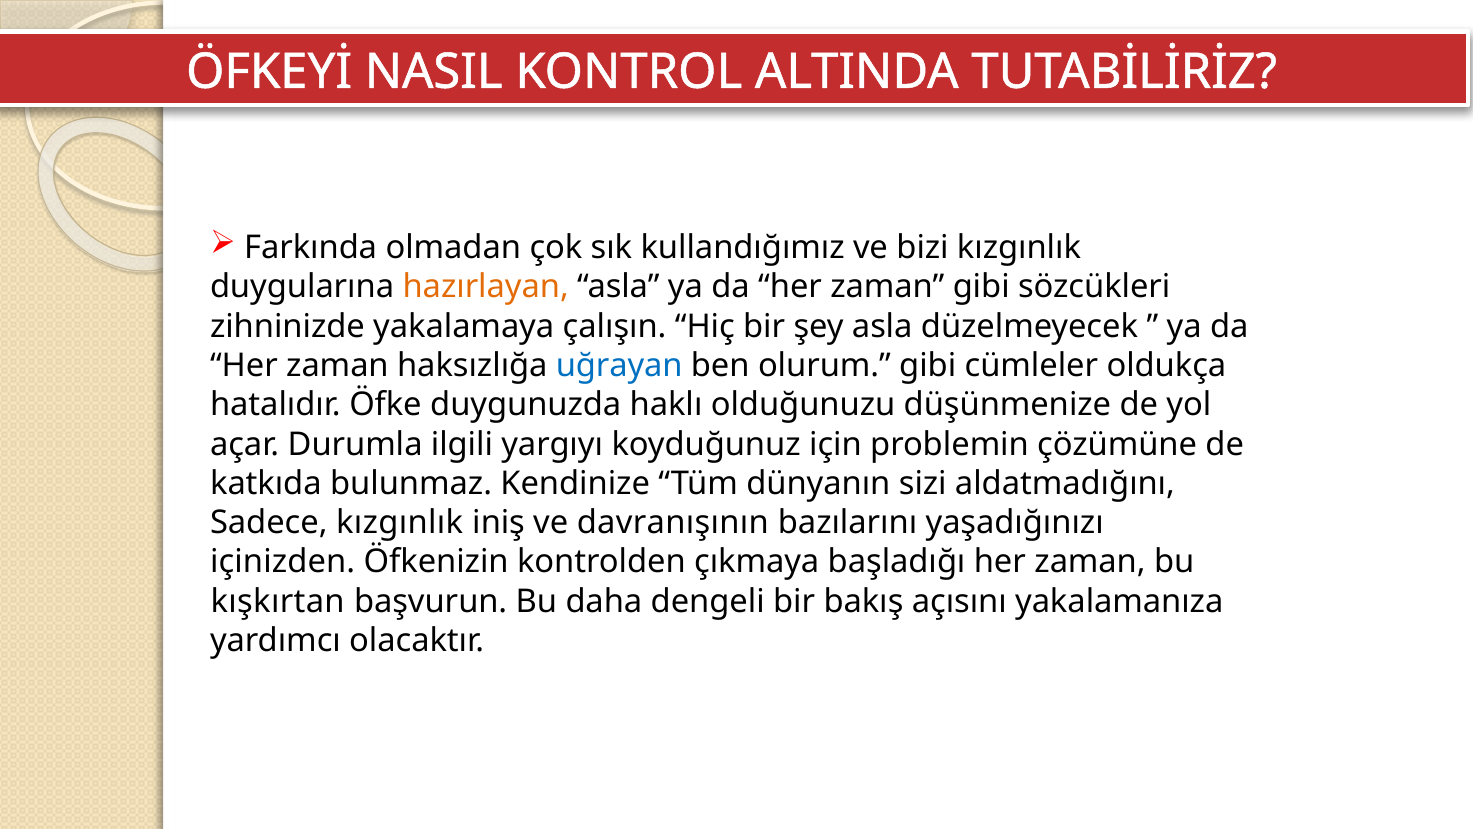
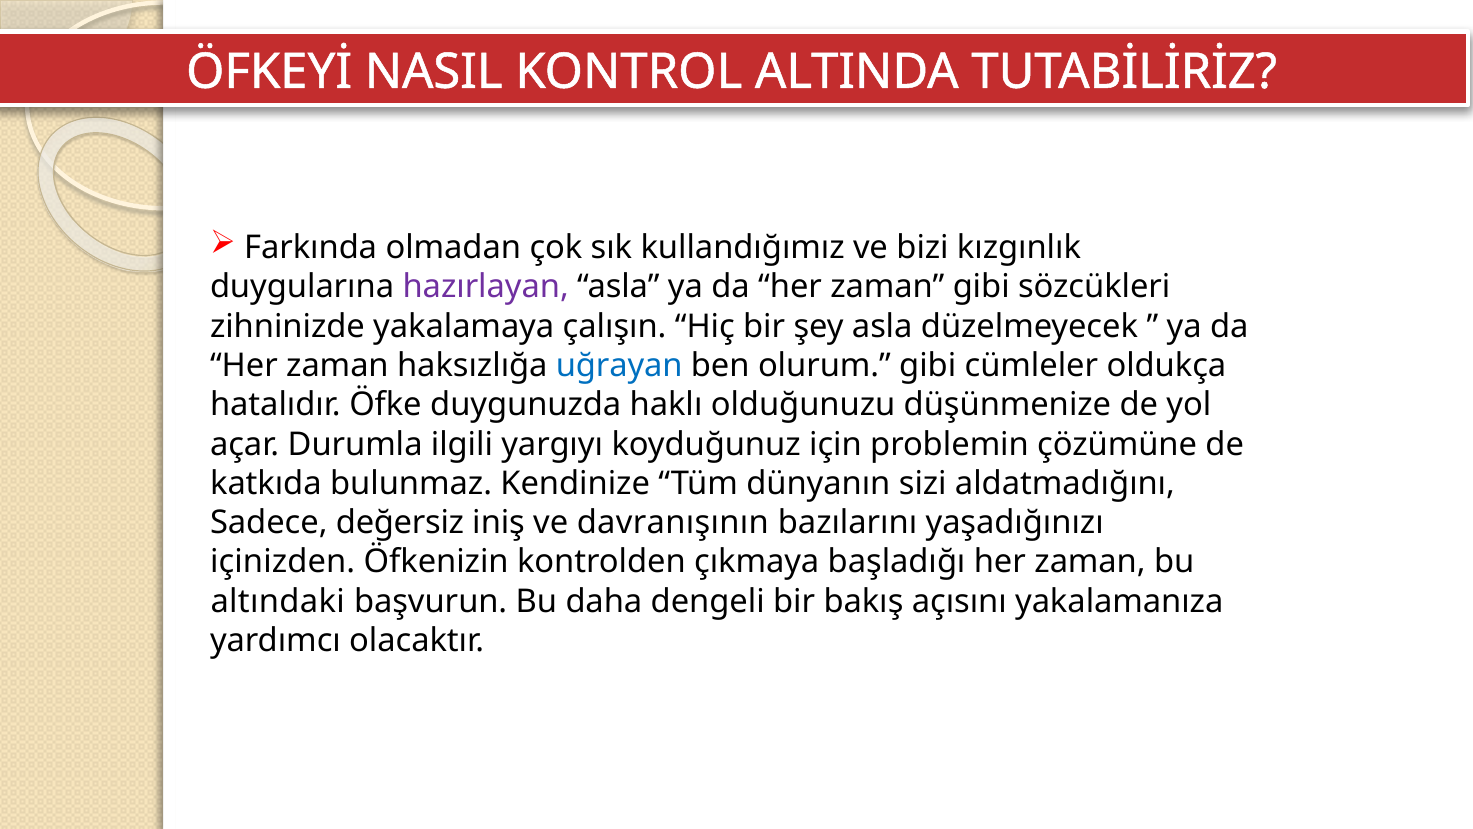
hazırlayan colour: orange -> purple (486, 287)
Sadece kızgınlık: kızgınlık -> değersiz (400, 523)
kışkırtan: kışkırtan -> altındaki (278, 601)
